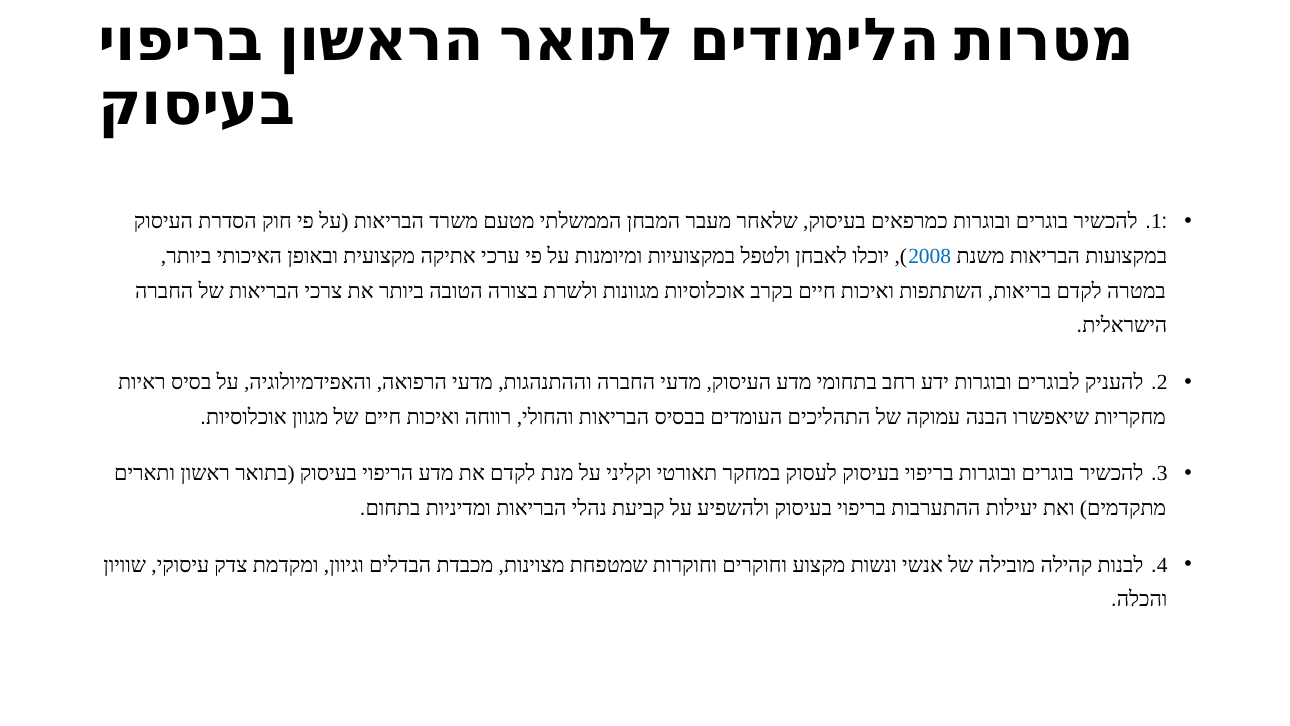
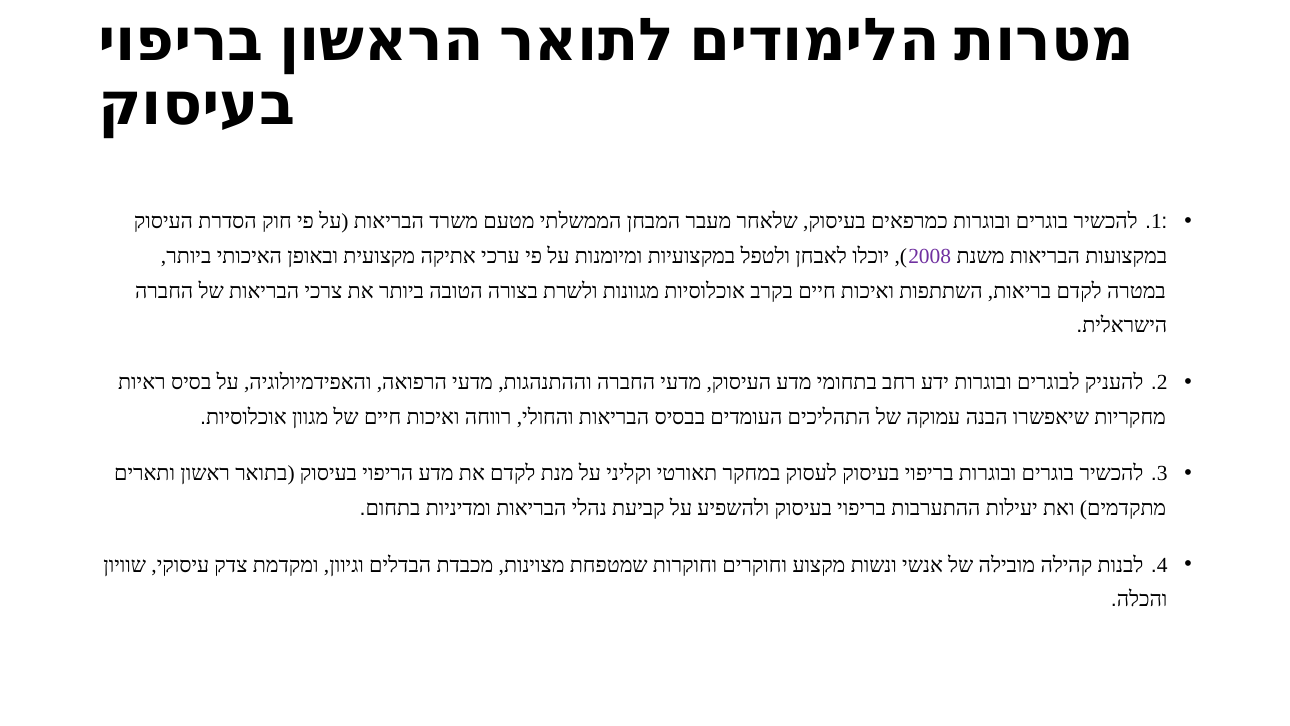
2008 colour: blue -> purple (930, 256)
